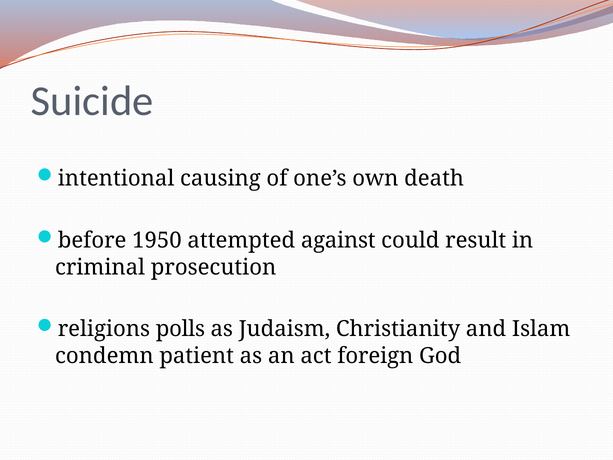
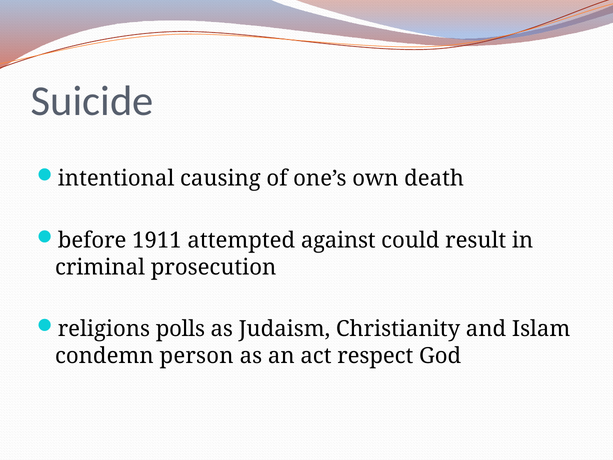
1950: 1950 -> 1911 (157, 241)
patient: patient -> person (197, 356)
foreign: foreign -> respect (375, 356)
